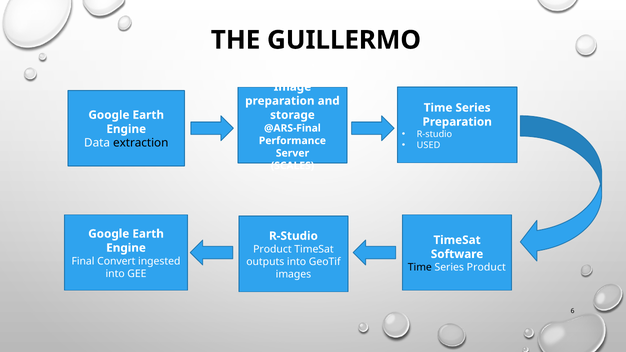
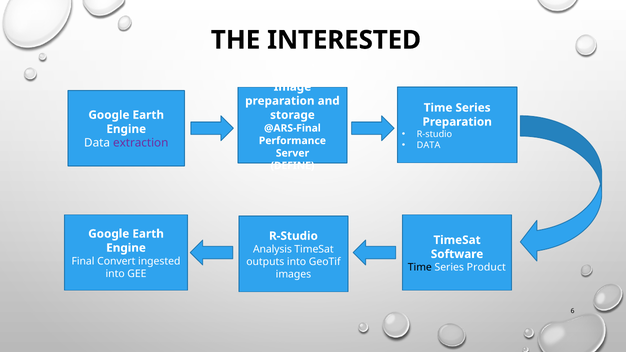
GUILLERMO: GUILLERMO -> INTERESTED (344, 40)
extraction colour: black -> purple (141, 143)
USED: USED -> DATA (429, 145)
SCALES: SCALES -> DEFINE (292, 166)
Product: Product -> Analysis (272, 249)
